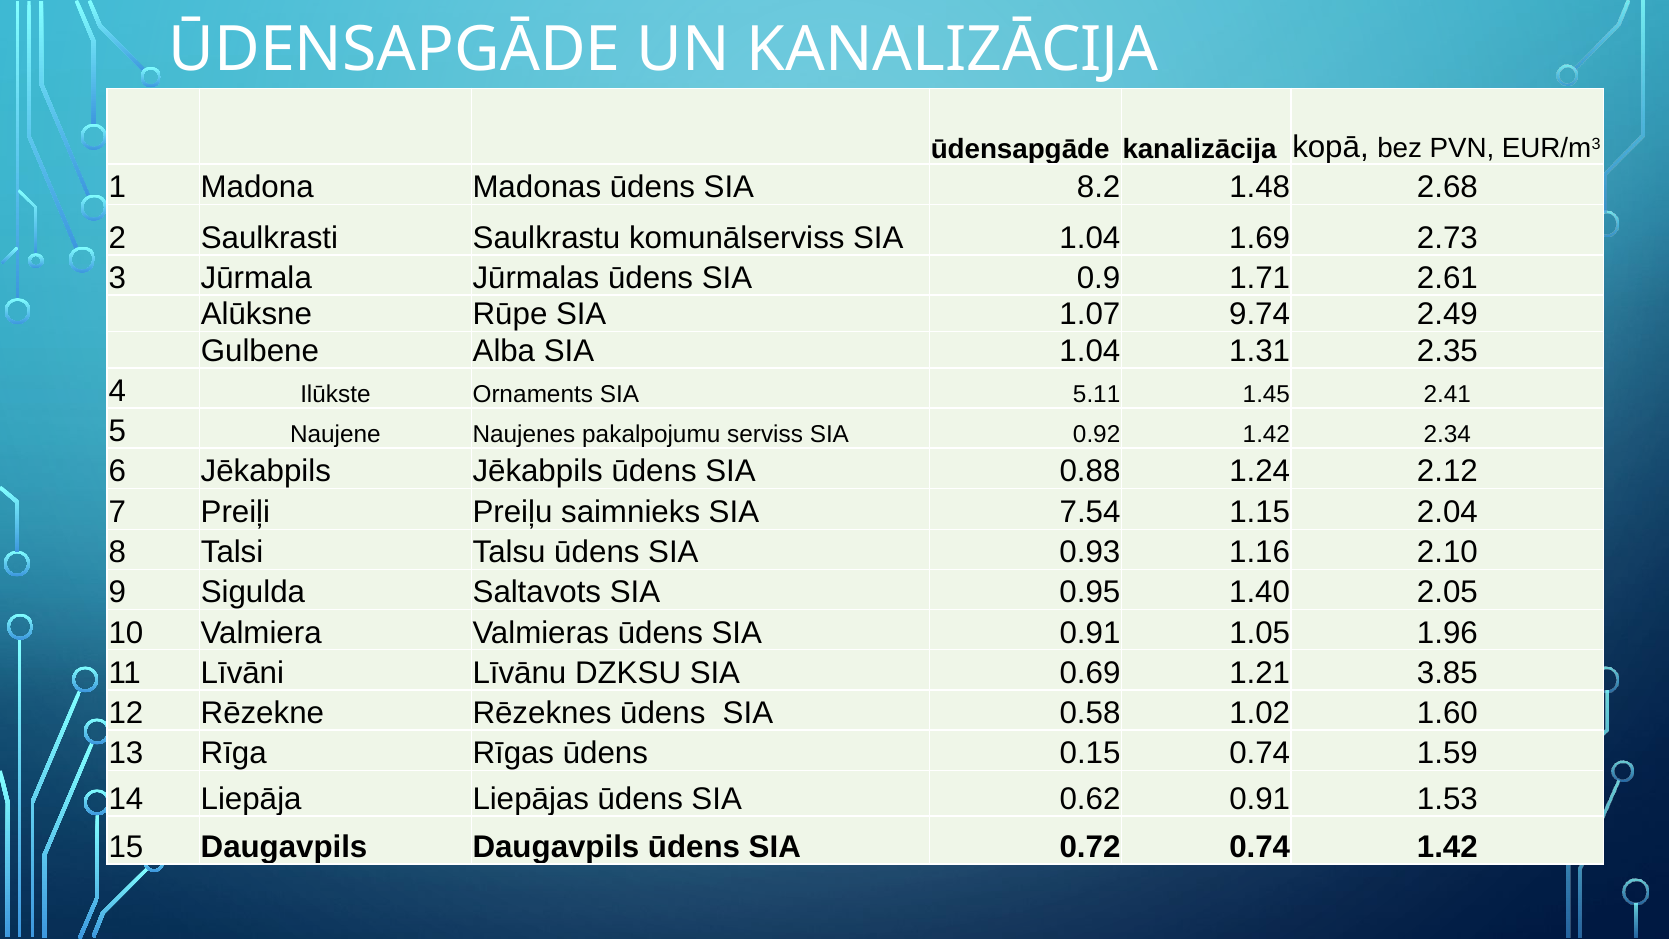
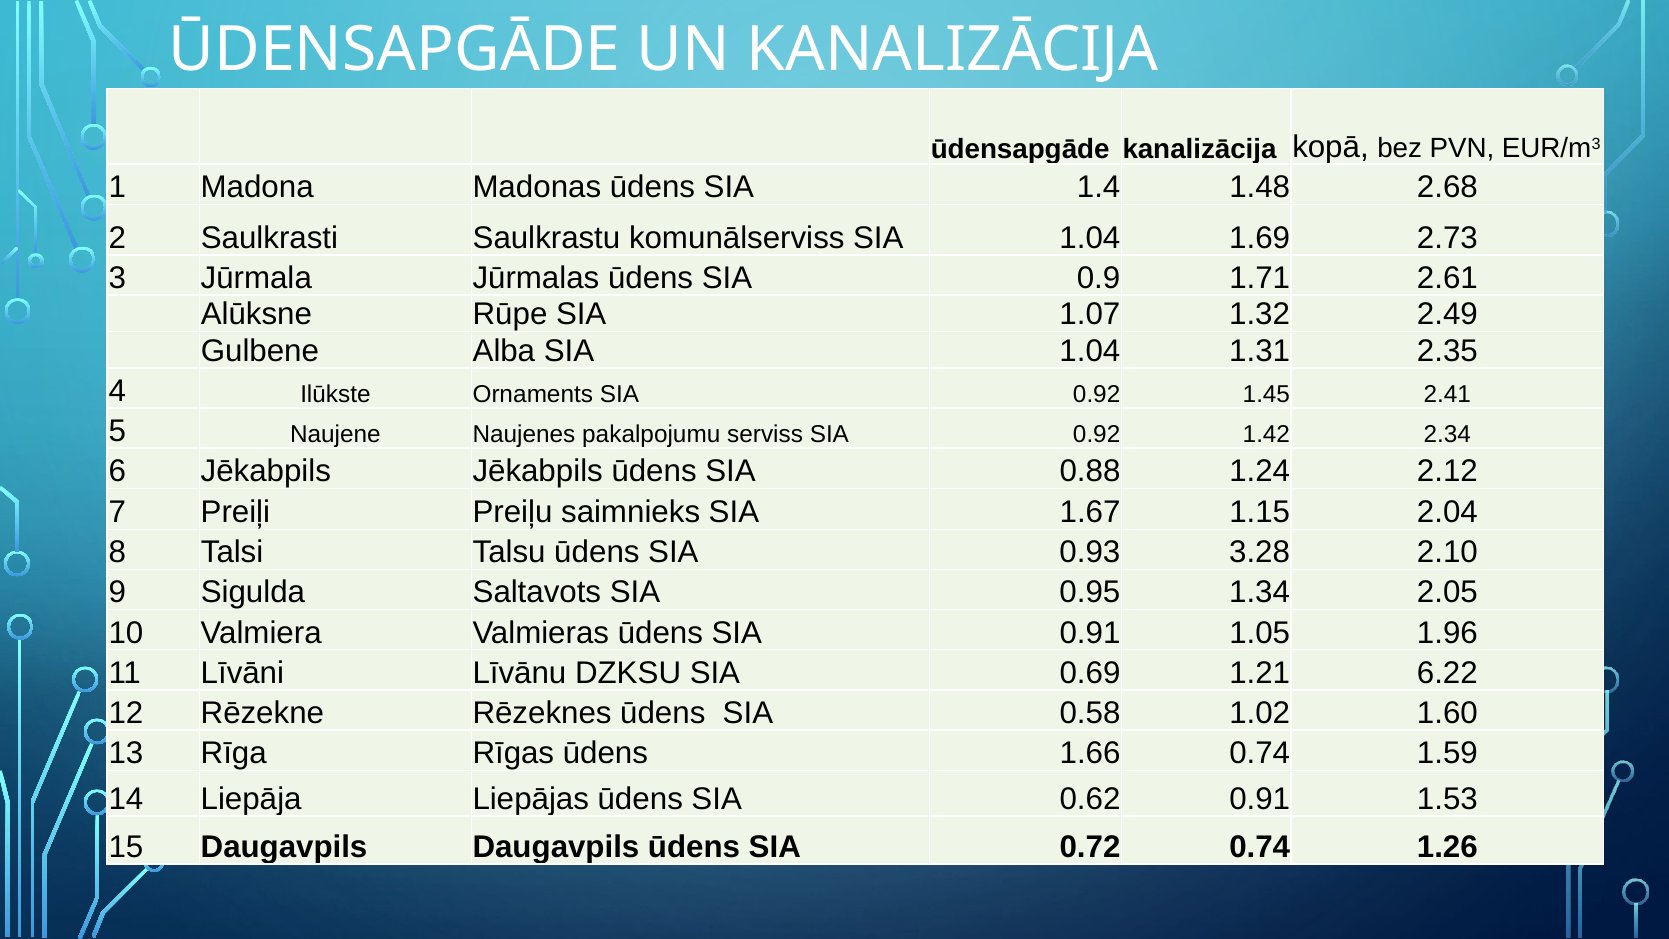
8.2: 8.2 -> 1.4 (1099, 187)
9.74: 9.74 -> 1.32 (1260, 314)
Ornaments SIA 5.11: 5.11 -> 0.92 (1097, 395)
7.54: 7.54 -> 1.67 (1090, 512)
1.16: 1.16 -> 3.28 (1260, 552)
1.40: 1.40 -> 1.34 (1260, 592)
3.85: 3.85 -> 6.22 (1447, 673)
0.15: 0.15 -> 1.66 (1090, 753)
0.74 1.42: 1.42 -> 1.26 (1447, 847)
